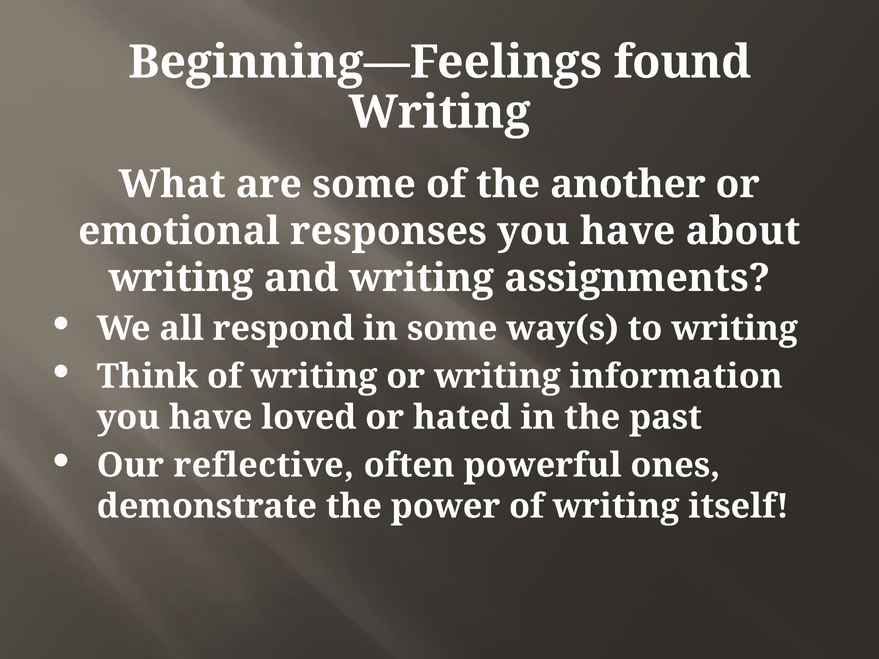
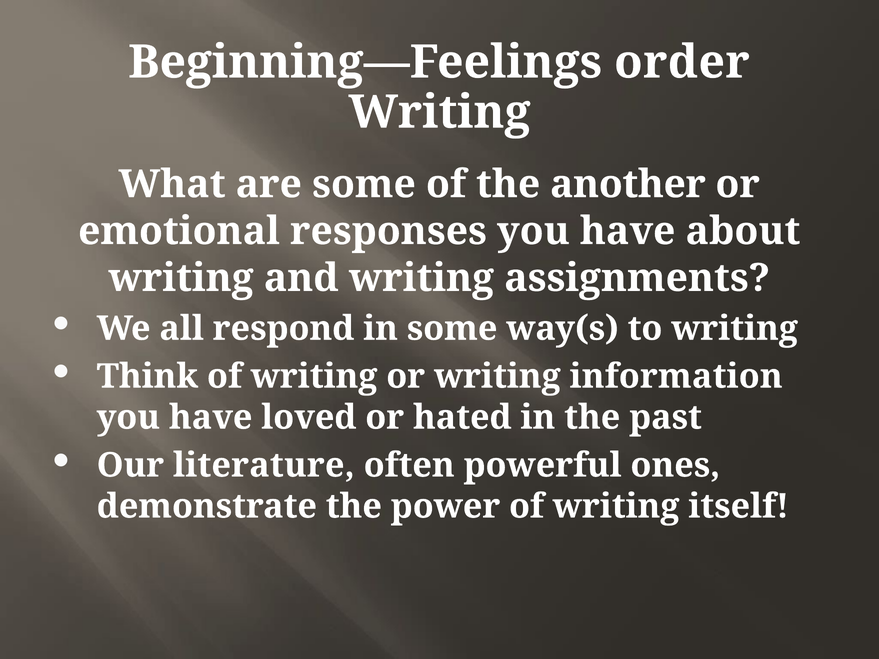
found: found -> order (682, 62)
reflective: reflective -> literature (264, 465)
